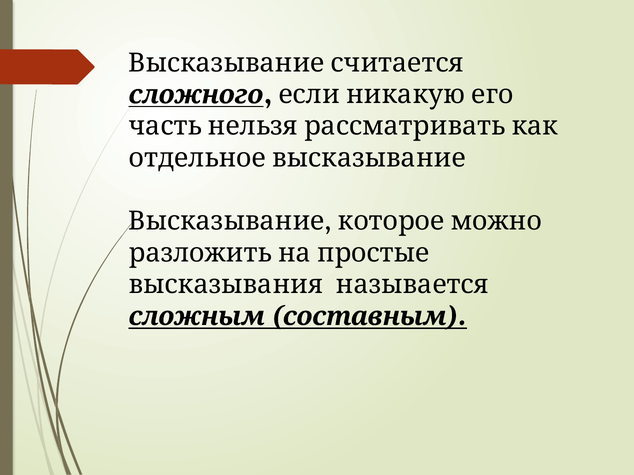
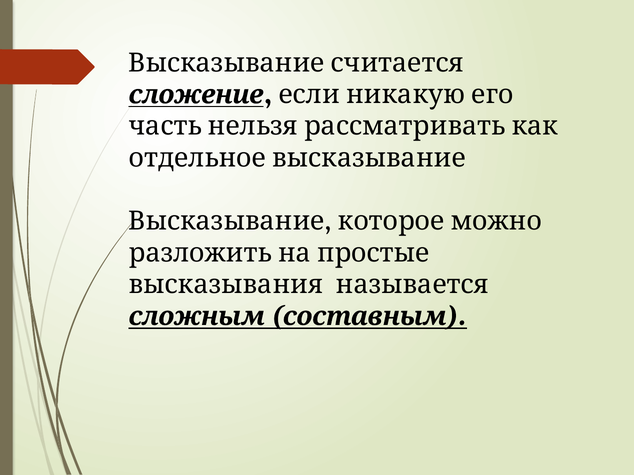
сложного: сложного -> сложение (196, 95)
